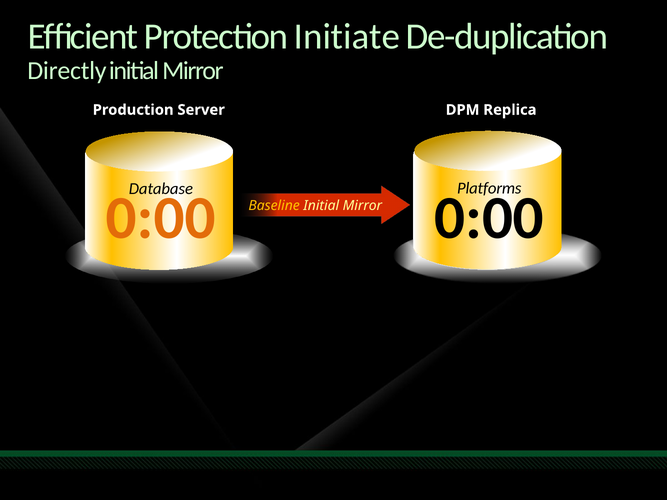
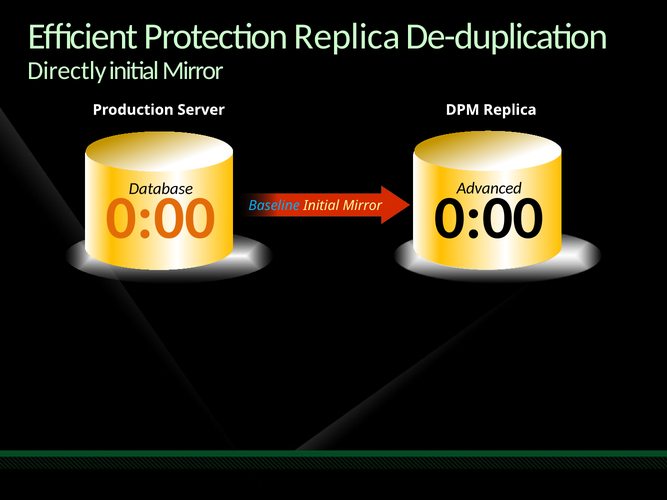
Protection Initiate: Initiate -> Replica (347, 37)
Platforms: Platforms -> Advanced (489, 188)
Baseline colour: yellow -> light blue (274, 206)
